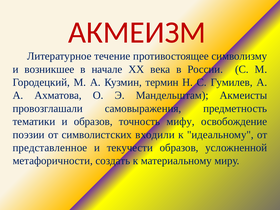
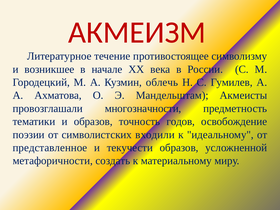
термин: термин -> облечь (162, 82)
самовыражения: самовыражения -> многозначности (143, 108)
мифу: мифу -> годов (181, 122)
